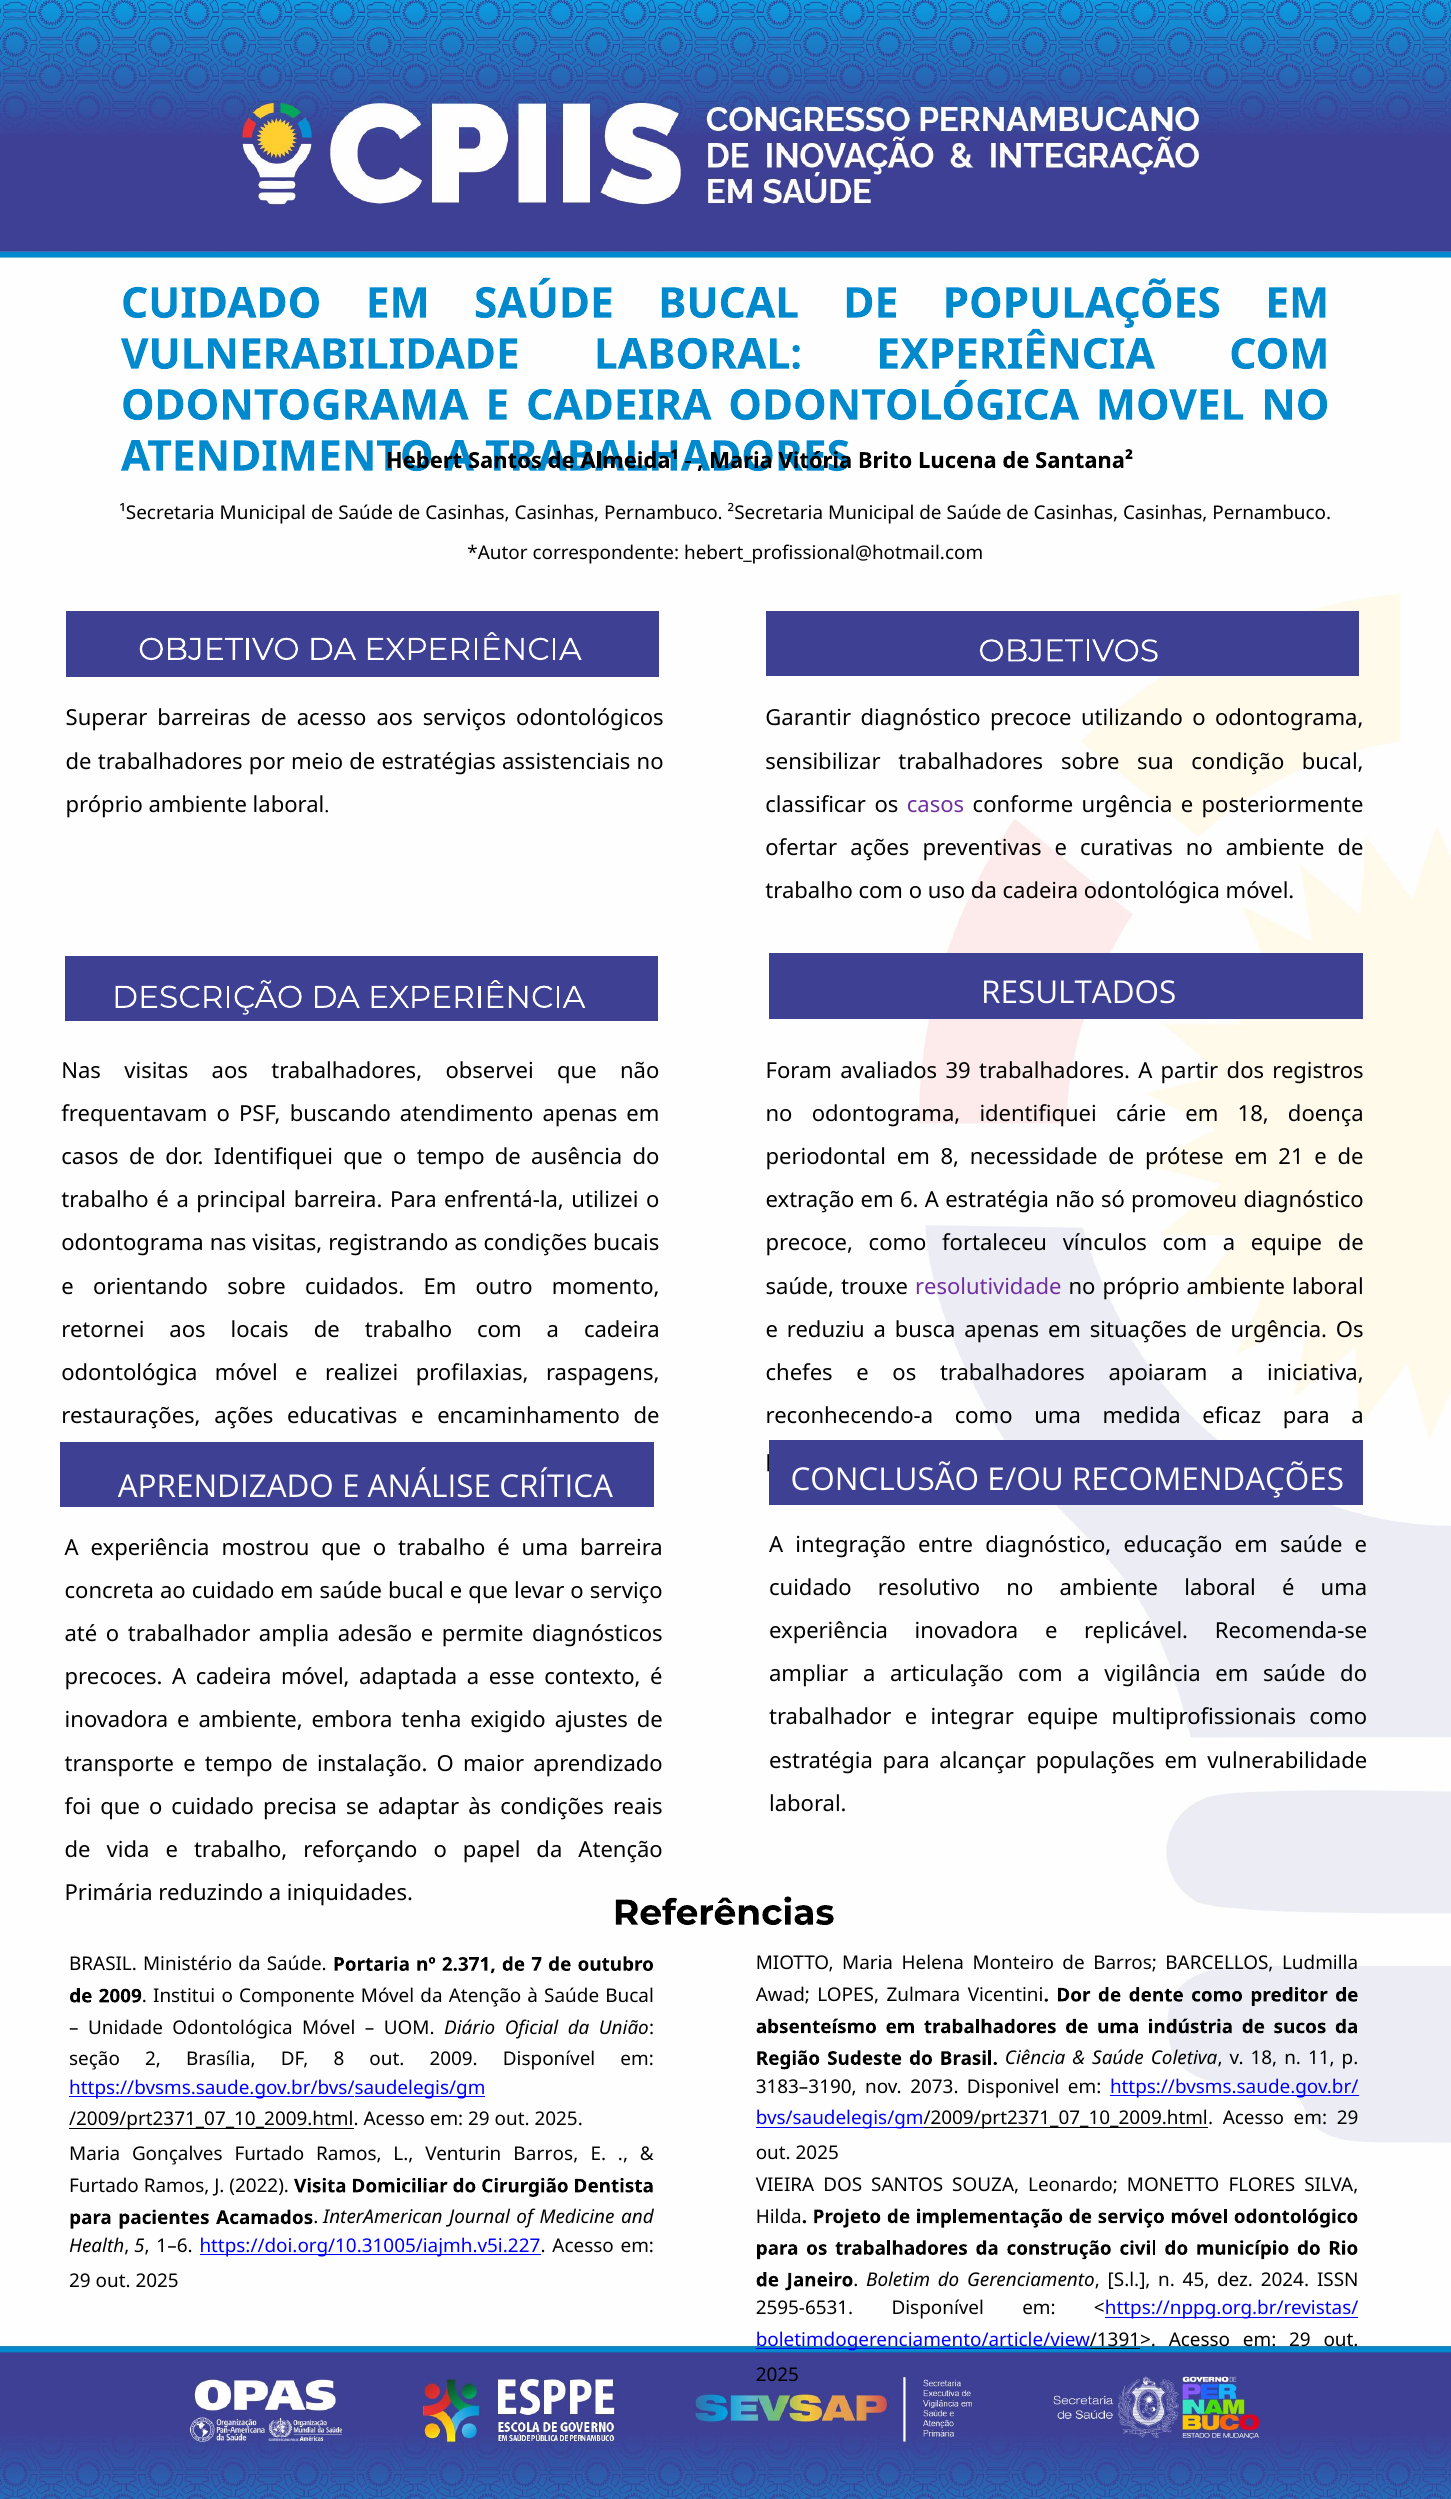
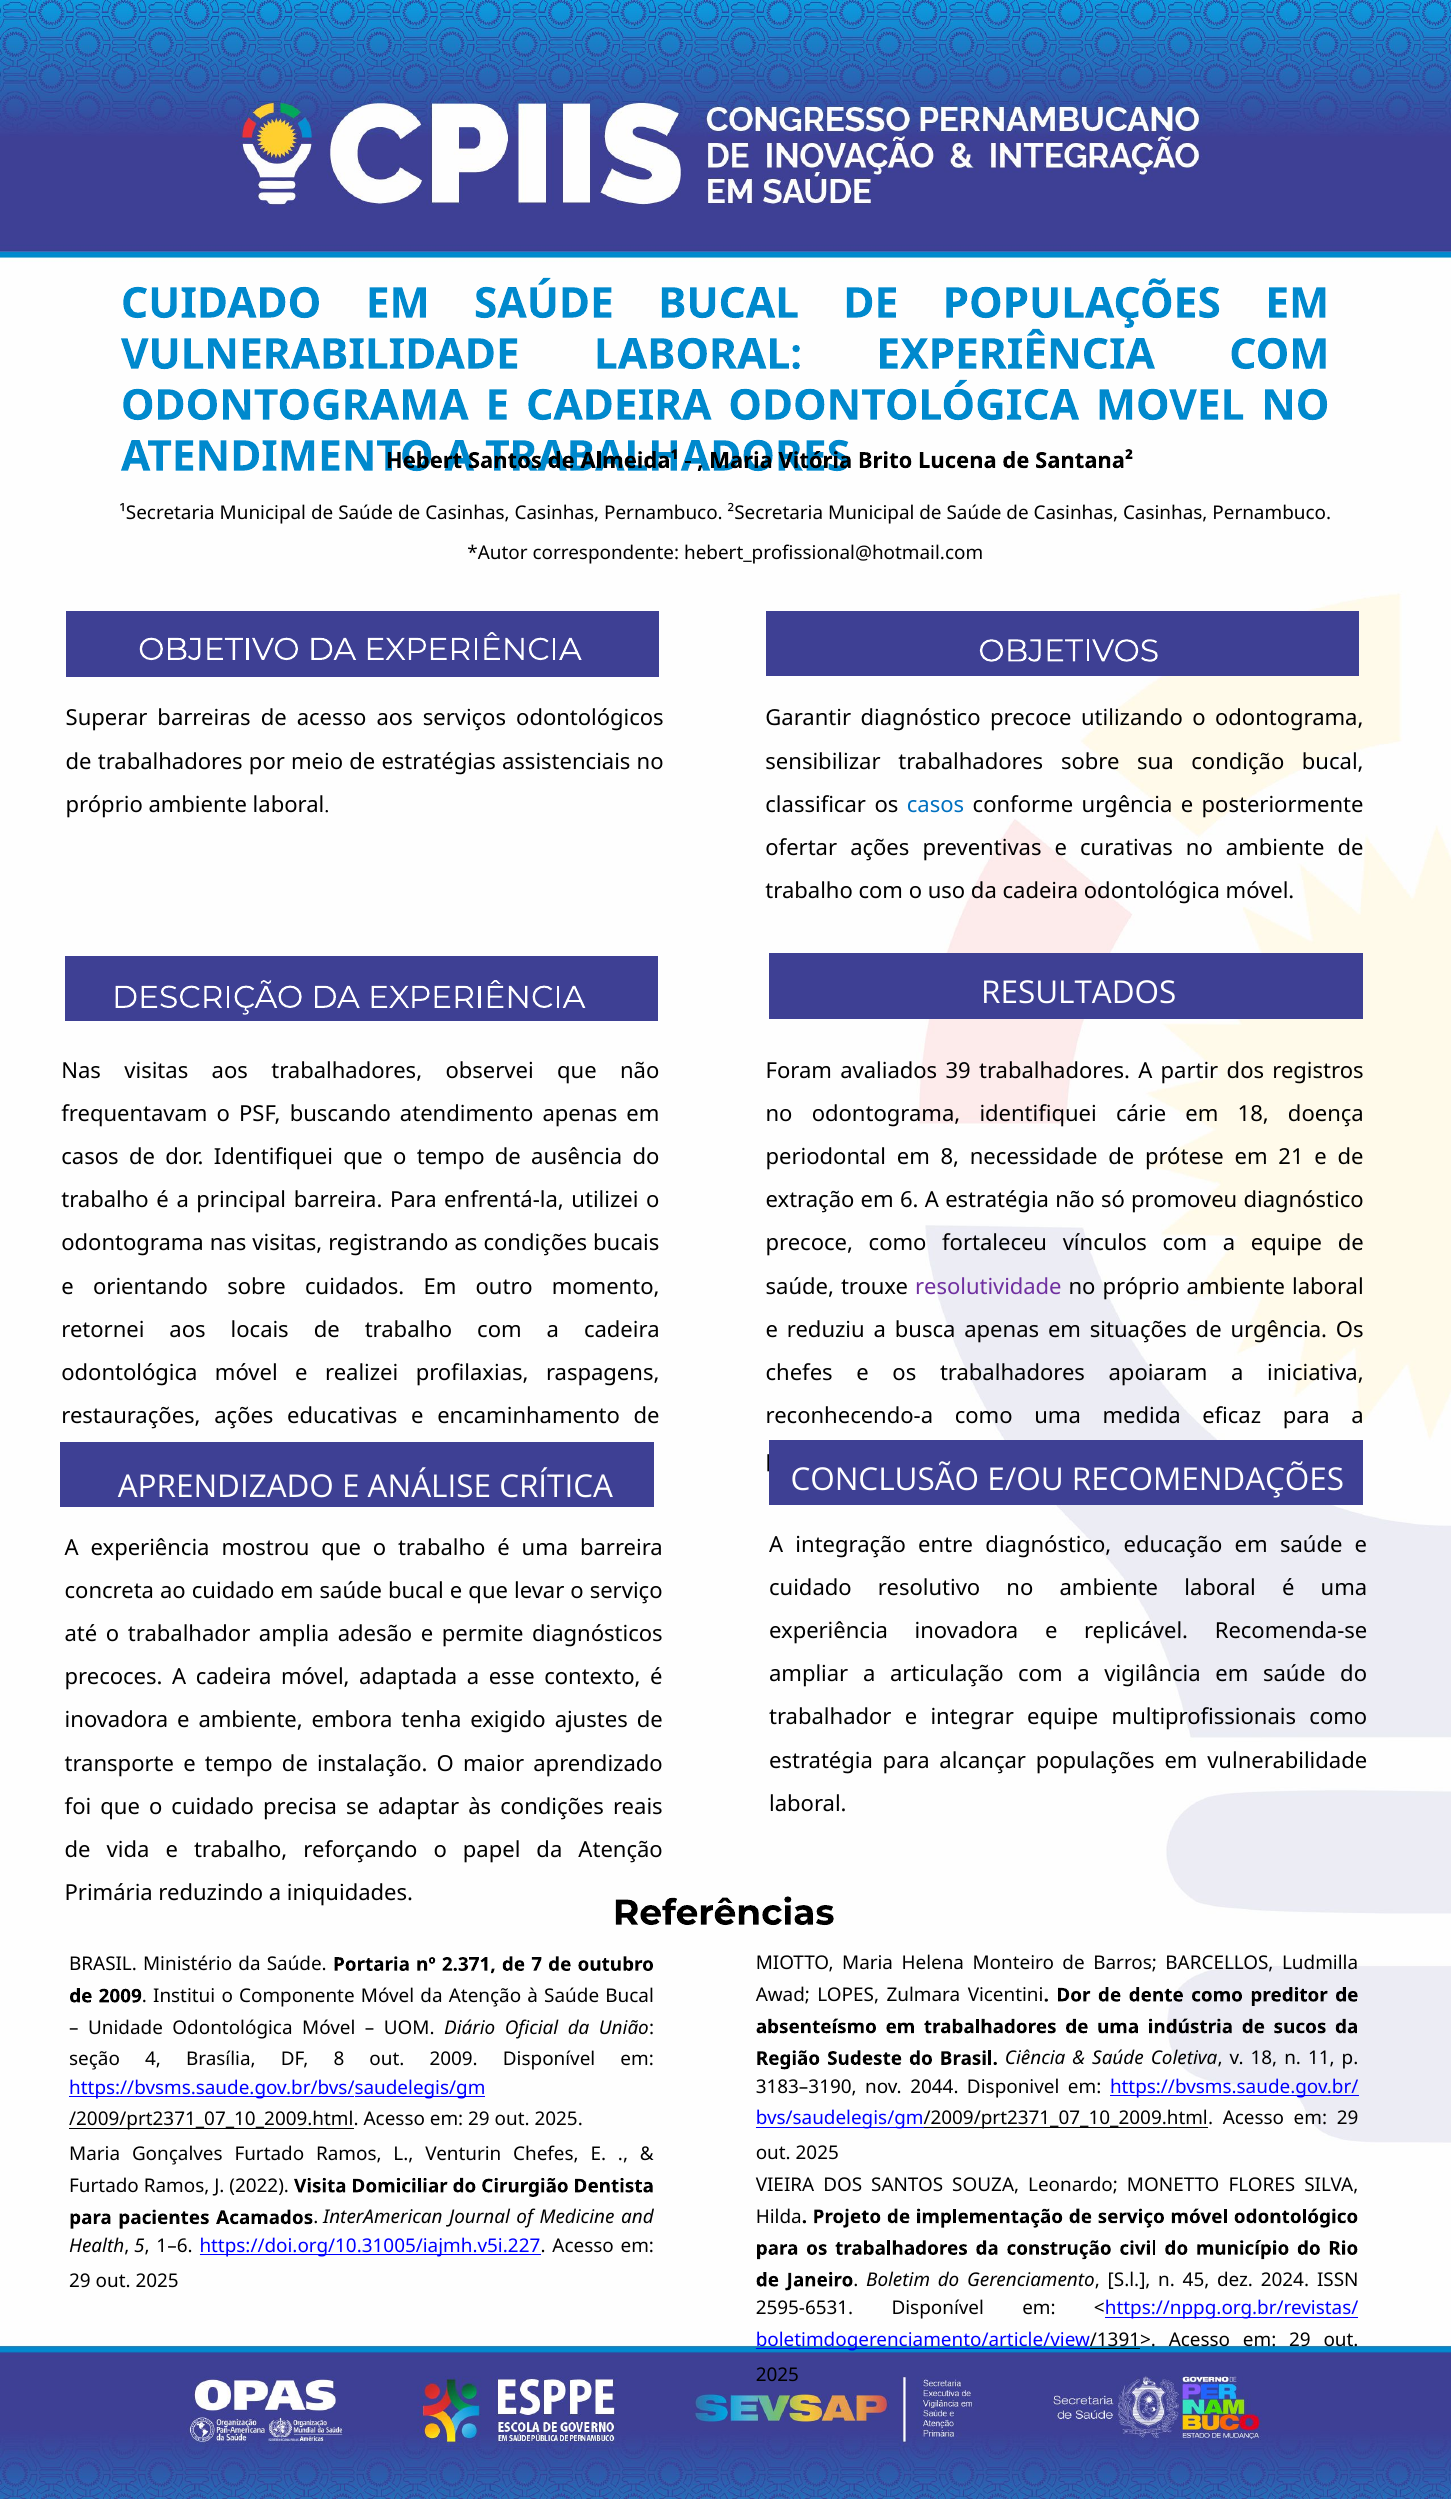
casos colour: purple -> blue (936, 805)
2: 2 -> 4 (153, 2060)
2073: 2073 -> 2044 (934, 2088)
Venturin Barros: Barros -> Chefes (546, 2156)
